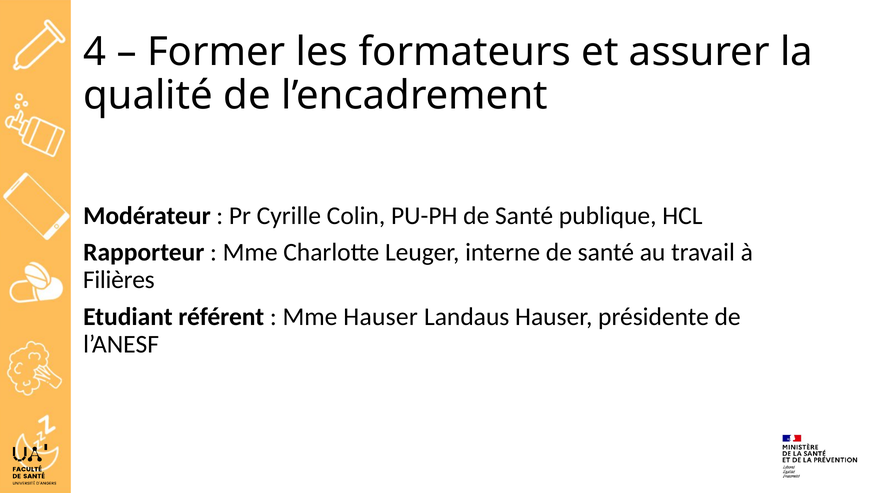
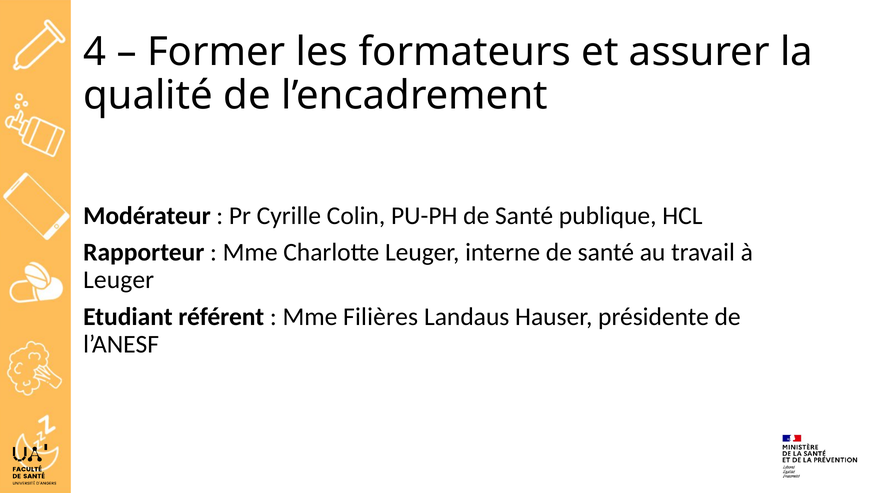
Filières: Filières -> Leuger (119, 280)
Mme Hauser: Hauser -> Filières (381, 317)
